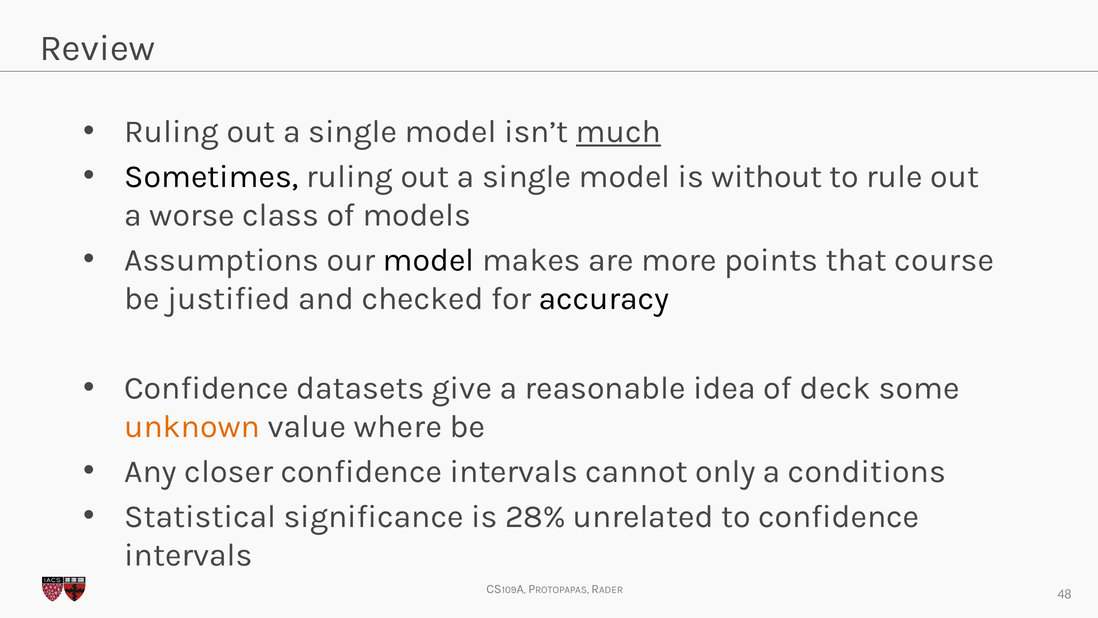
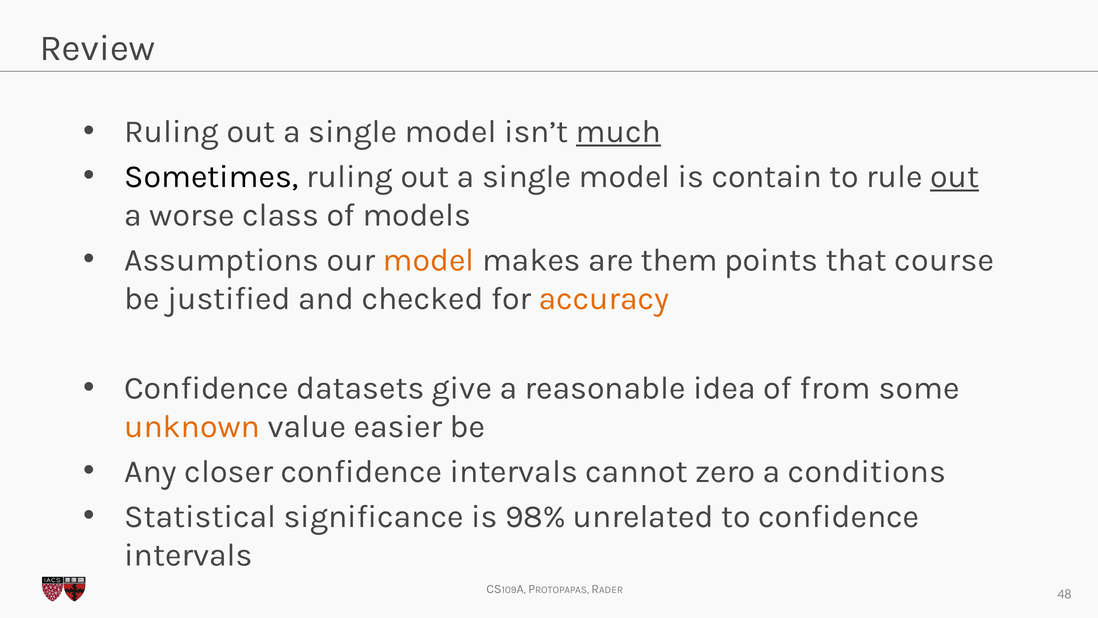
without: without -> contain (767, 176)
out underline: none -> present (955, 176)
model colour: black -> orange (429, 260)
more: more -> them (679, 260)
accuracy colour: black -> orange (604, 298)
deck: deck -> from (835, 388)
where: where -> easier (398, 426)
only: only -> zero (725, 471)
28%: 28% -> 98% (535, 516)
